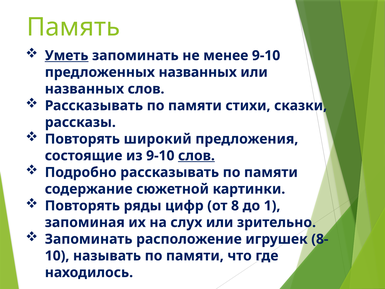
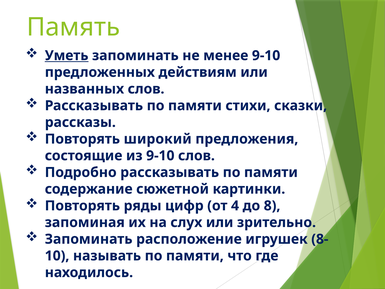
предложенных названных: названных -> действиям (198, 72)
слов underline: present -> none (196, 156)
8: 8 -> 4 (235, 206)
1: 1 -> 8 (272, 206)
